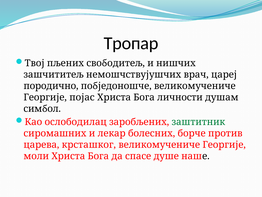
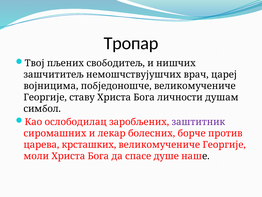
породично: породично -> војницима (51, 86)
појас: појас -> ставу (82, 97)
заштитник colour: green -> purple (198, 122)
крсташког: крсташког -> крсташких (89, 144)
